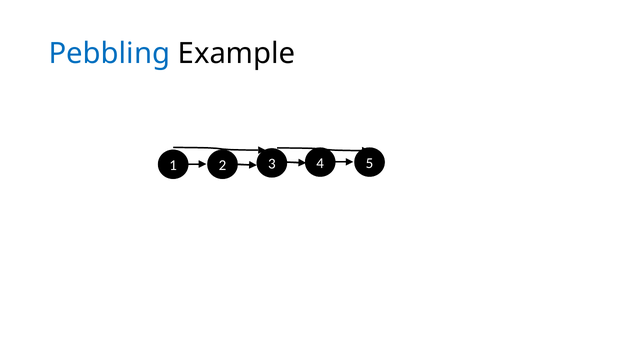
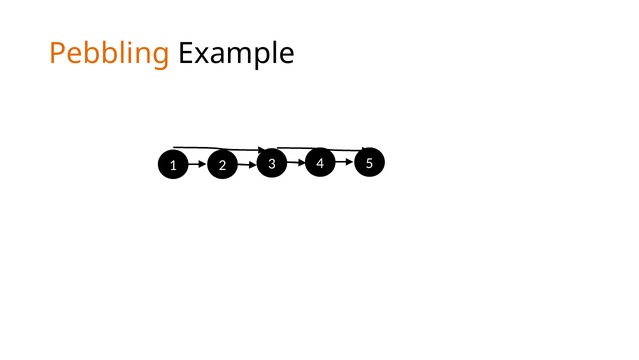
Pebbling colour: blue -> orange (109, 54)
